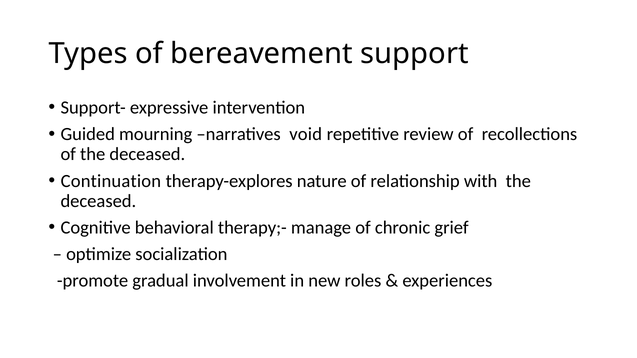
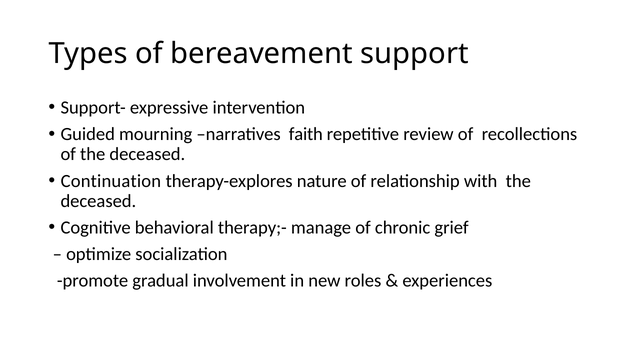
void: void -> faith (306, 134)
